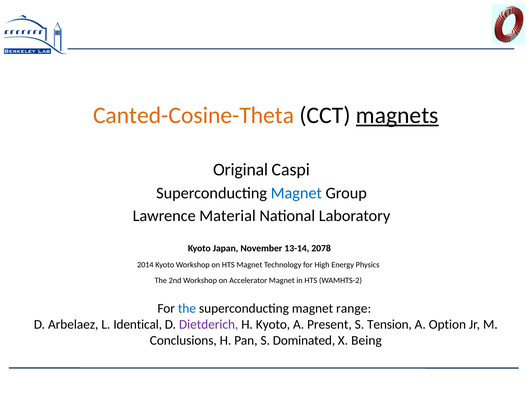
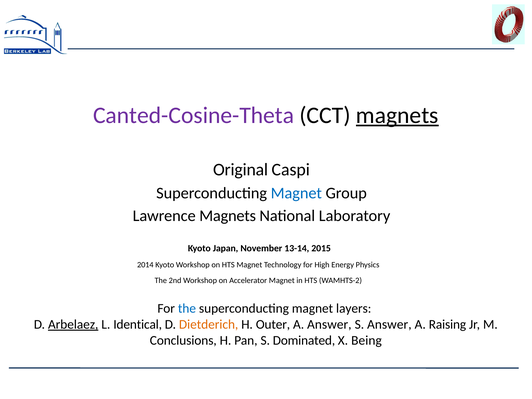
Canted-Cosine-Theta colour: orange -> purple (194, 115)
Lawrence Material: Material -> Magnets (228, 216)
2078: 2078 -> 2015 (321, 248)
range: range -> layers (354, 309)
Arbelaez underline: none -> present (73, 325)
Dietderich colour: purple -> orange (209, 325)
H Kyoto: Kyoto -> Outer (273, 325)
A Present: Present -> Answer (329, 325)
S Tension: Tension -> Answer (389, 325)
Option: Option -> Raising (447, 325)
